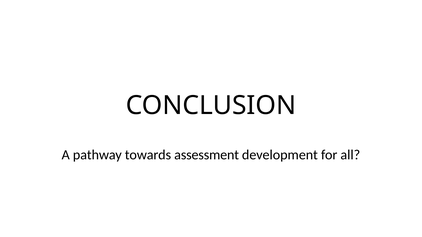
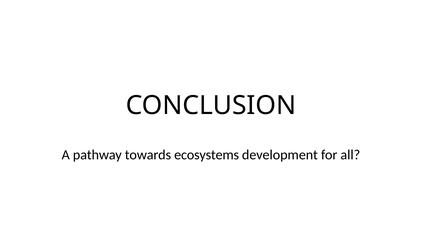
assessment: assessment -> ecosystems (207, 155)
